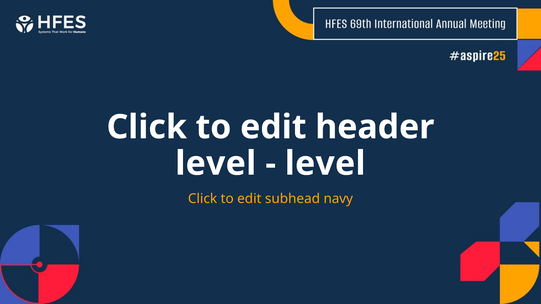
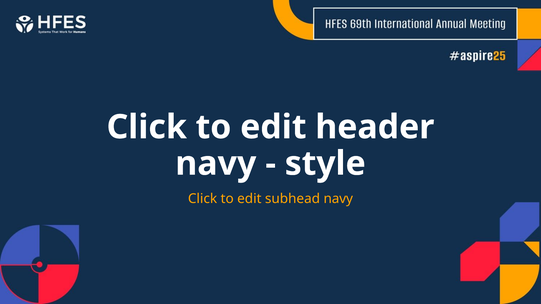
level: level -> navy (216, 164)
level: level -> style (325, 164)
